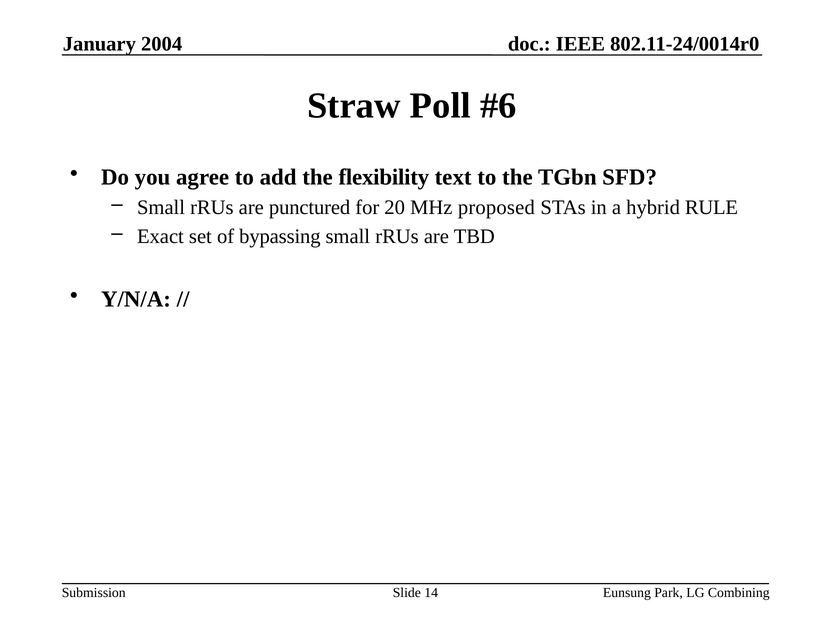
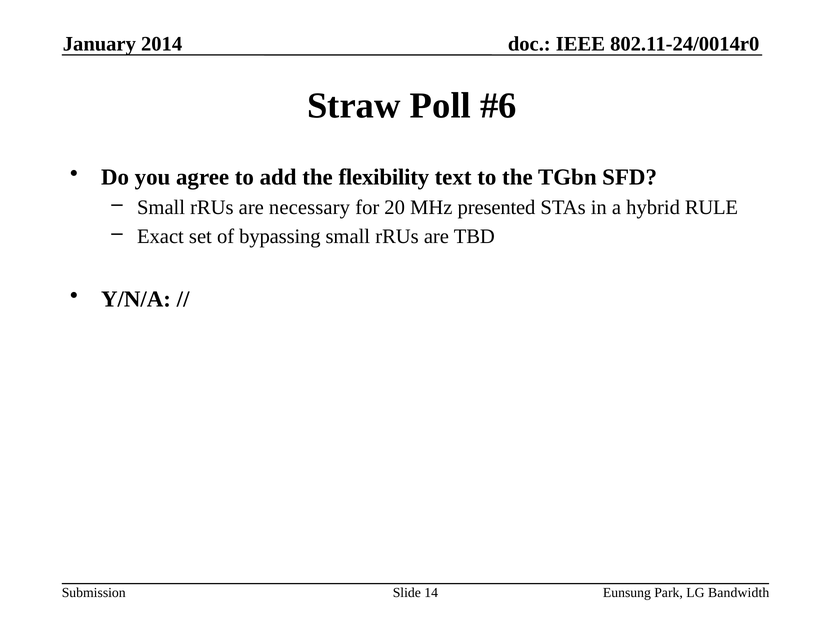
2004: 2004 -> 2014 (162, 44)
punctured: punctured -> necessary (309, 207)
proposed: proposed -> presented (497, 207)
Combining: Combining -> Bandwidth (739, 593)
